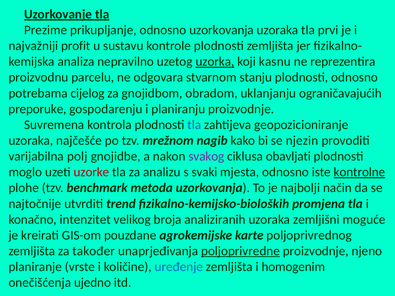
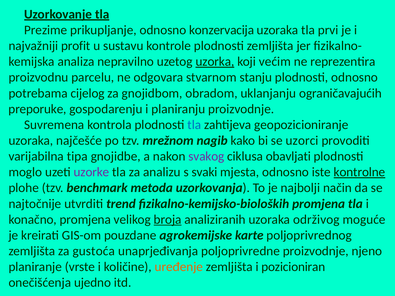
odnosno uzorkovanja: uzorkovanja -> konzervacija (222, 30)
kasnu: kasnu -> većim (275, 62)
njezin: njezin -> uzorci (302, 141)
polj: polj -> tipa (77, 156)
uzorke colour: red -> purple (91, 172)
konačno intenzitet: intenzitet -> promjena (85, 220)
broja underline: none -> present (168, 220)
zemljišni: zemljišni -> održivog (316, 220)
također: također -> gustoća (94, 251)
poljoprivredne underline: present -> none (240, 251)
uređenje colour: blue -> orange (179, 267)
homogenim: homogenim -> pozicioniran (293, 267)
